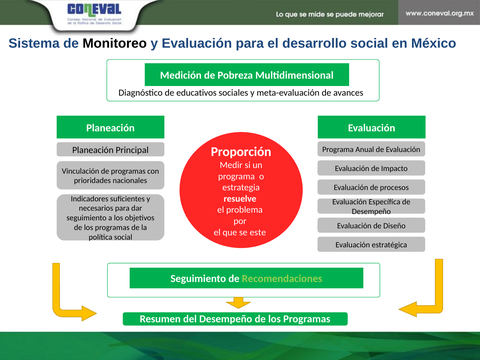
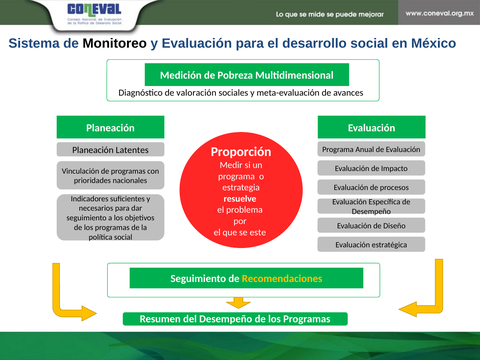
educativos: educativos -> valoración (196, 93)
Principal: Principal -> Latentes (132, 150)
Recomendaciones colour: light green -> yellow (282, 279)
